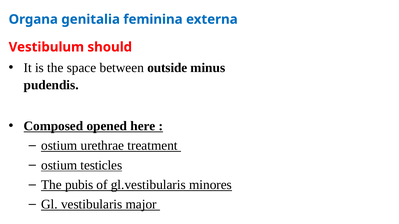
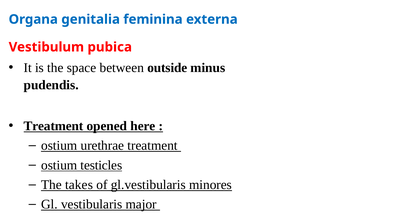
should: should -> pubica (110, 47)
Composed: Composed -> Treatment (53, 126)
pubis: pubis -> takes (79, 185)
